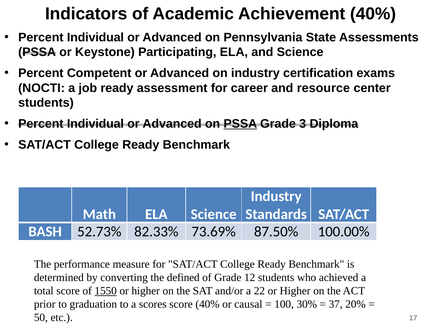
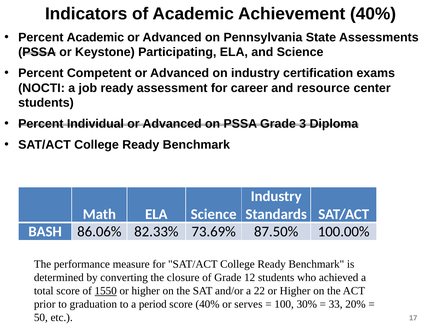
Individual: Individual -> Academic (95, 37)
PSSA underline: present -> none (240, 124)
52.73%: 52.73% -> 86.06% (99, 232)
defined: defined -> closure (183, 278)
scores: scores -> period (153, 304)
causal: causal -> serves (248, 304)
37: 37 -> 33 (336, 304)
